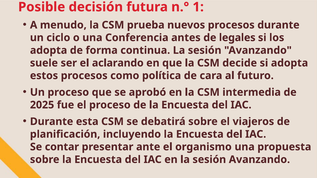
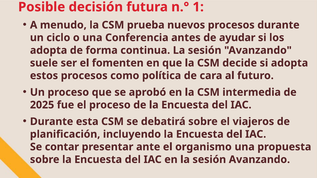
legales: legales -> ayudar (237, 38)
aclarando: aclarando -> fomenten (118, 63)
